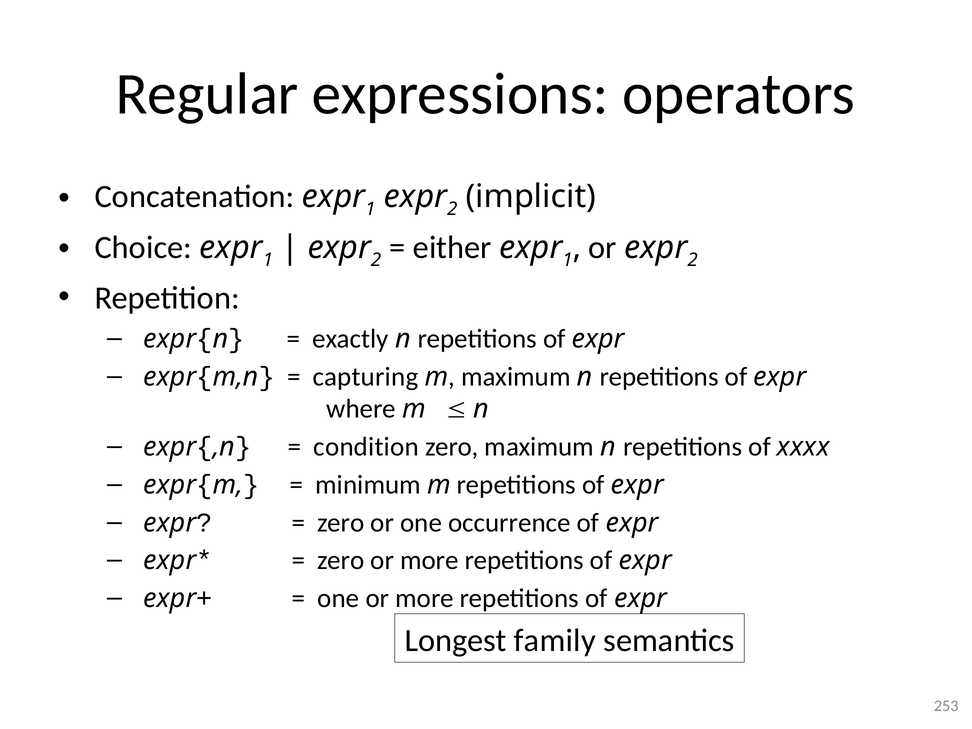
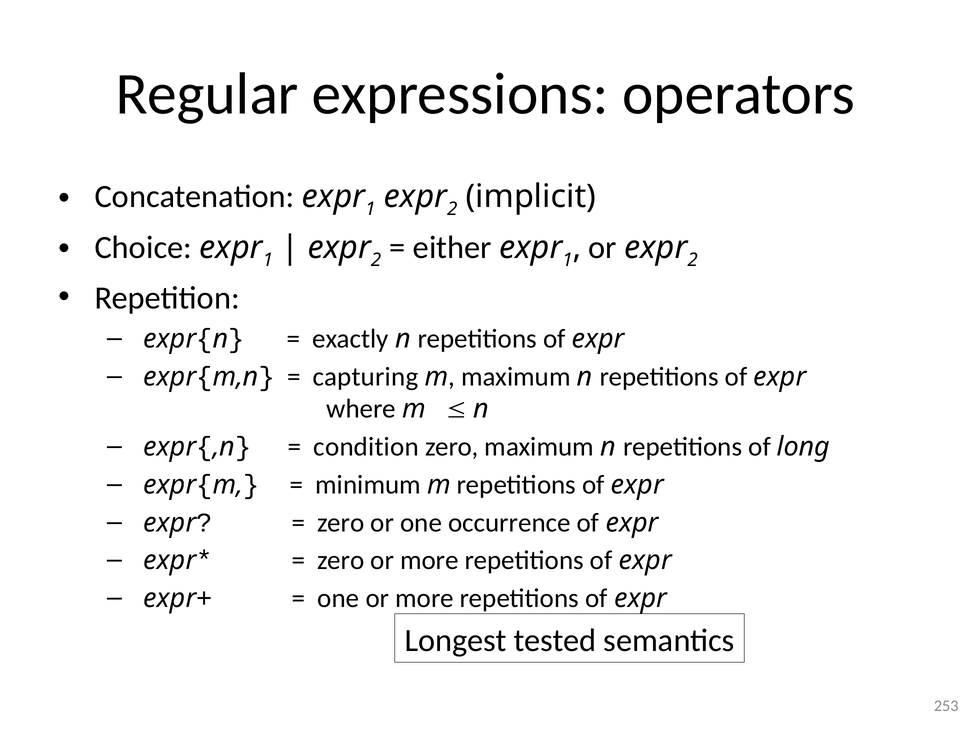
xxxx: xxxx -> long (803, 447)
family: family -> tested (555, 640)
